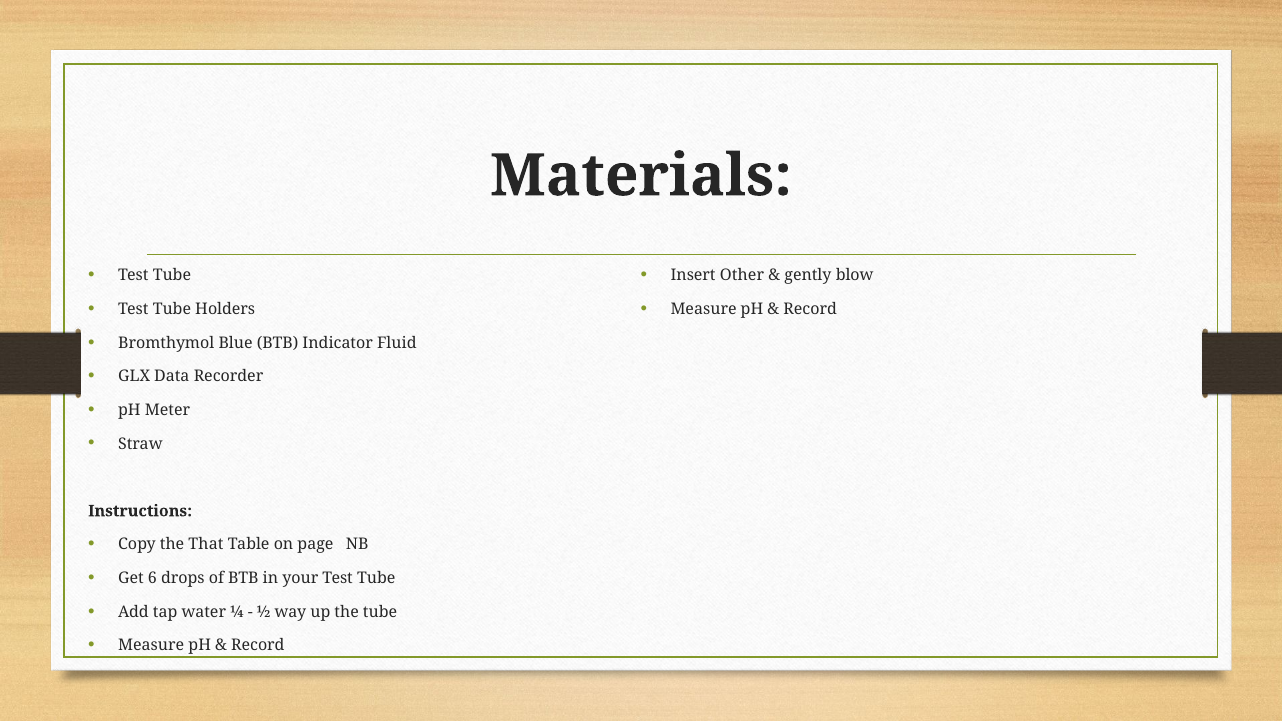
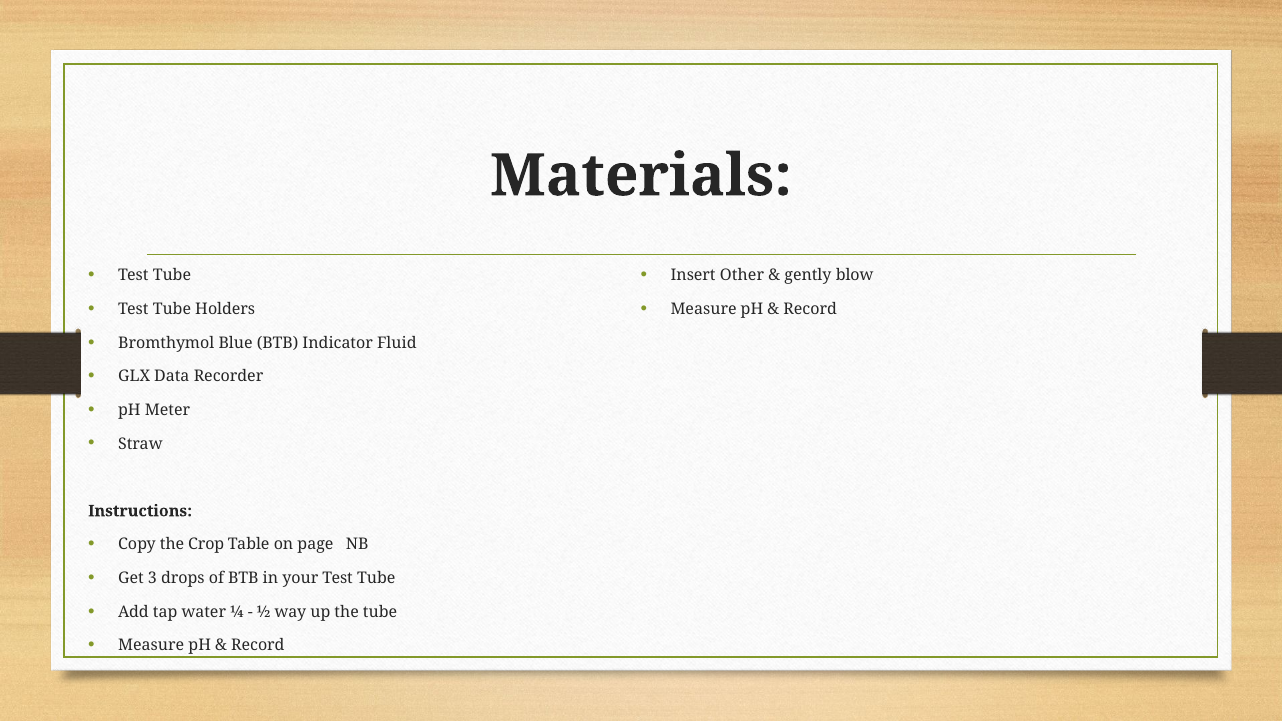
That: That -> Crop (206, 545)
6: 6 -> 3 (152, 578)
